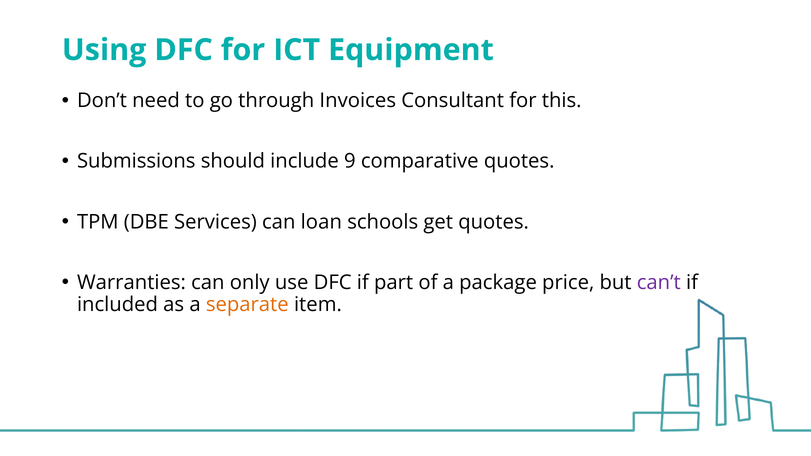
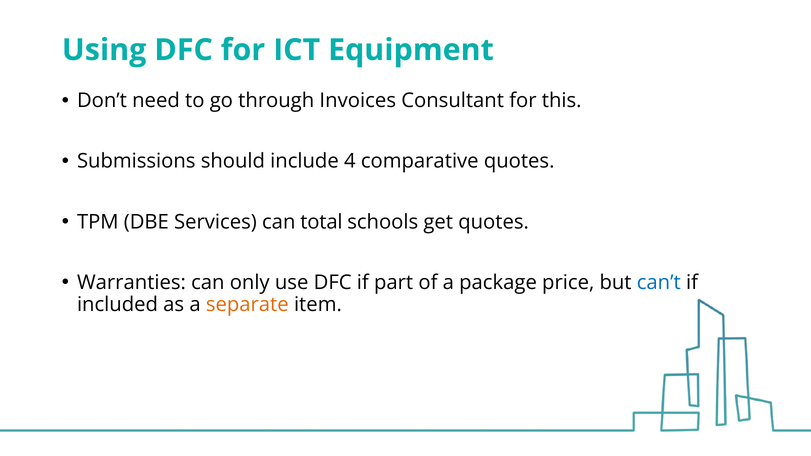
9: 9 -> 4 (350, 161)
loan: loan -> total (321, 222)
can’t colour: purple -> blue (659, 283)
